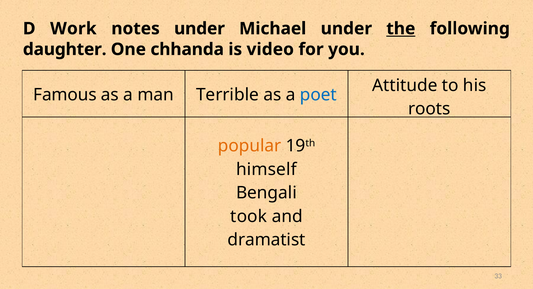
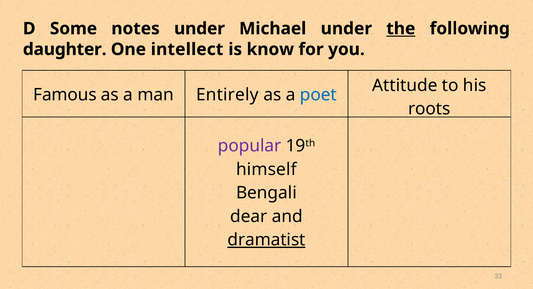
Work: Work -> Some (73, 29)
chhanda: chhanda -> intellect (187, 49)
video: video -> know (270, 49)
Terrible: Terrible -> Entirely (227, 95)
popular colour: orange -> purple (250, 146)
took: took -> dear (249, 216)
dramatist underline: none -> present (266, 240)
